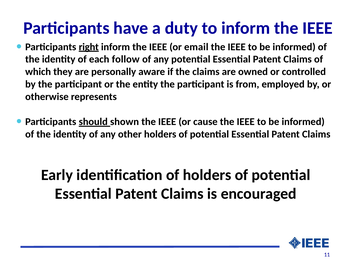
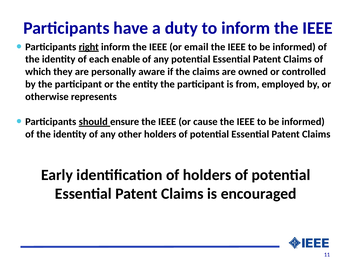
follow: follow -> enable (126, 59)
shown: shown -> ensure (125, 122)
